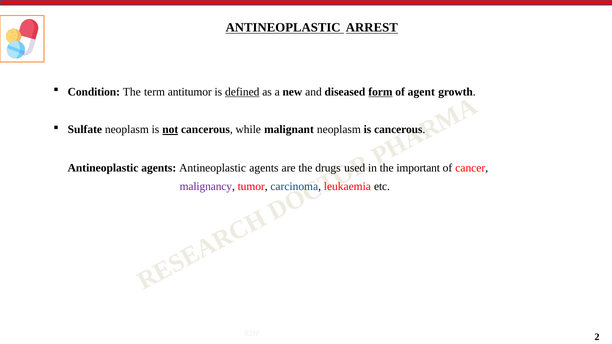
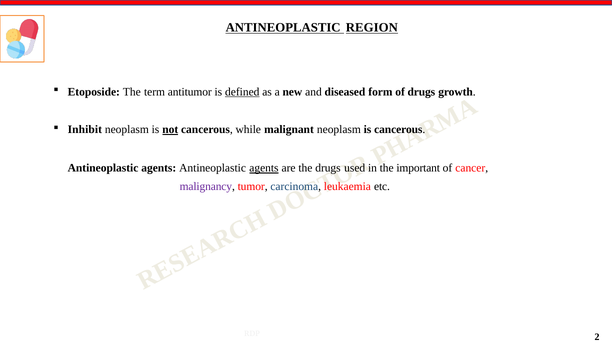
ARREST: ARREST -> REGION (372, 28)
Condition: Condition -> Etoposide (94, 92)
form underline: present -> none (380, 92)
of agent: agent -> drugs (421, 92)
Sulfate: Sulfate -> Inhibit (85, 130)
agents underline: none -> present (264, 168)
